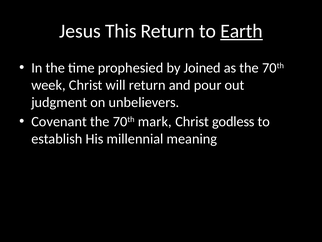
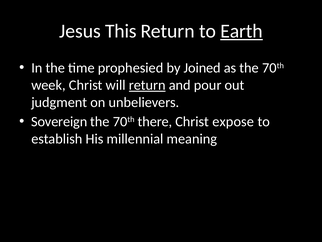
return underline: none -> present (147, 85)
Covenant: Covenant -> Sovereign (59, 121)
mark: mark -> there (155, 121)
godless: godless -> expose (233, 121)
